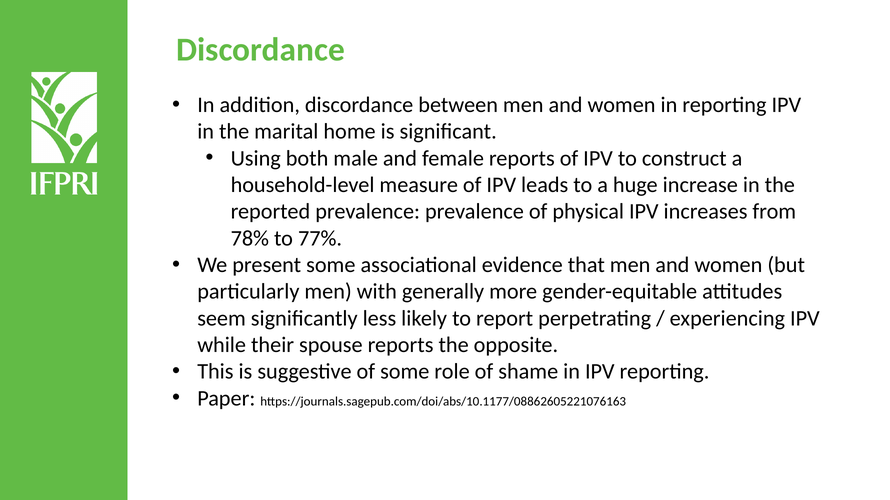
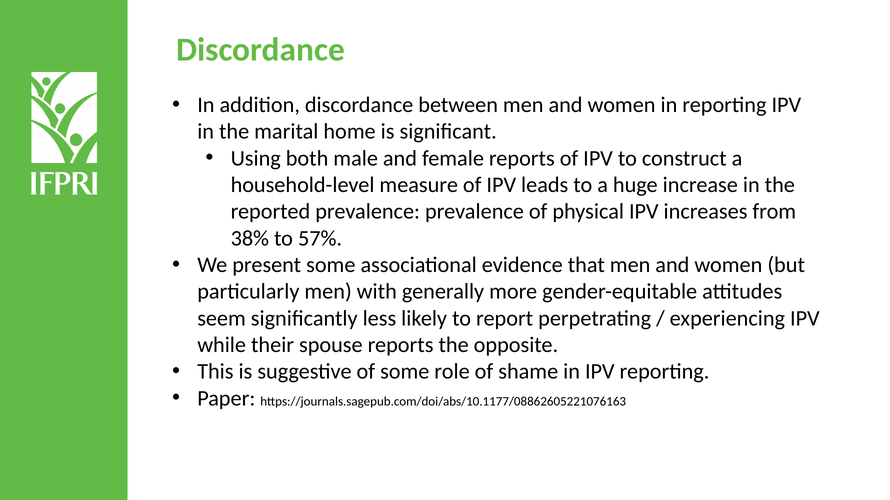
78%: 78% -> 38% (250, 239)
77%: 77% -> 57% (320, 239)
